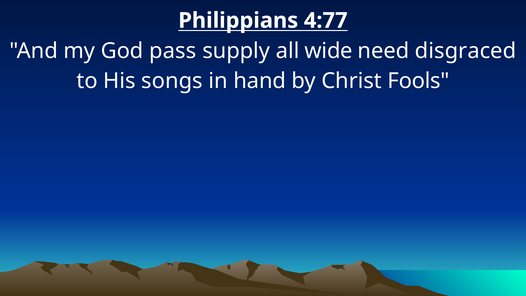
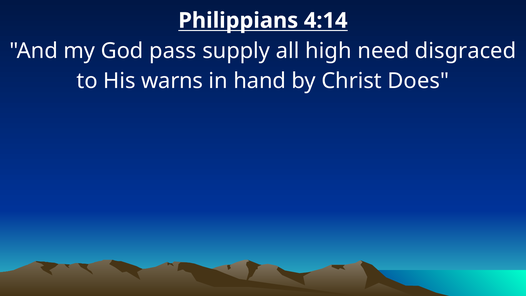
4:77: 4:77 -> 4:14 (326, 21)
wide: wide -> high (328, 51)
songs: songs -> warns (172, 81)
Fools: Fools -> Does (418, 81)
